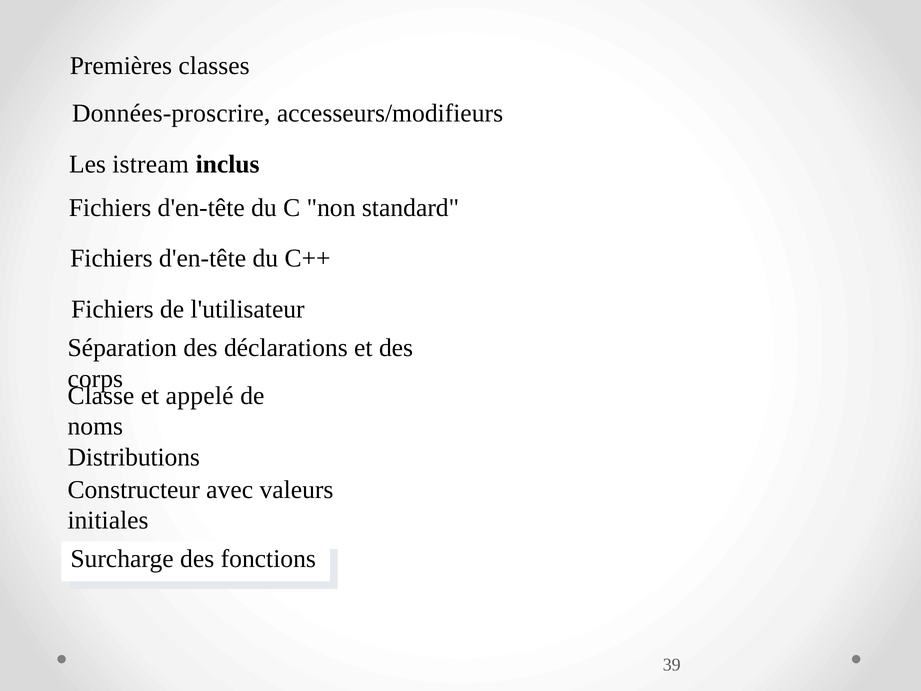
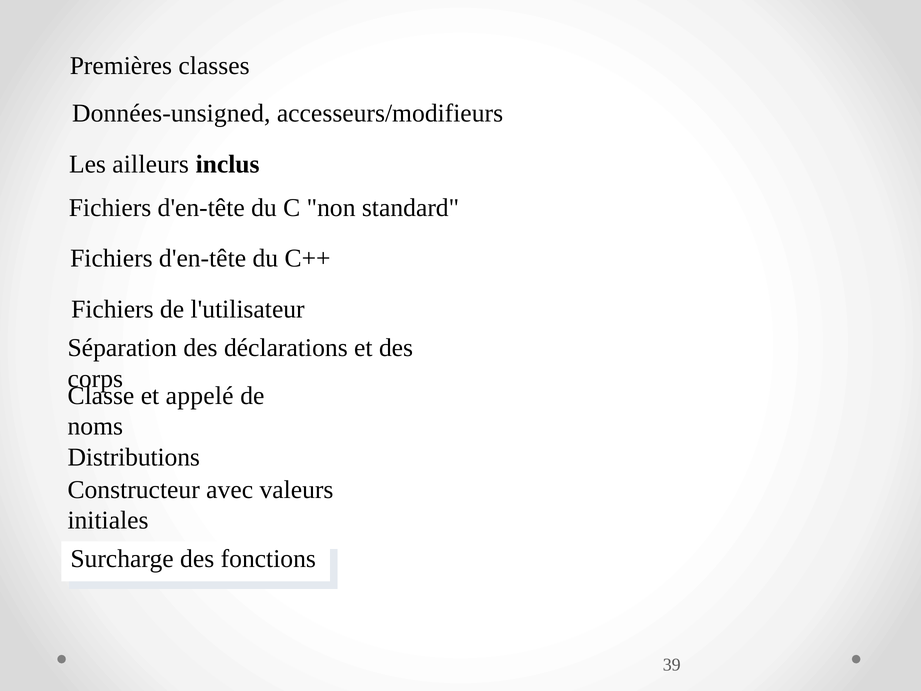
Données-proscrire: Données-proscrire -> Données-unsigned (171, 113)
istream: istream -> ailleurs (151, 164)
